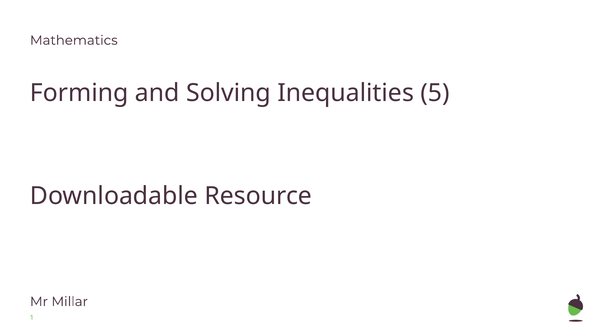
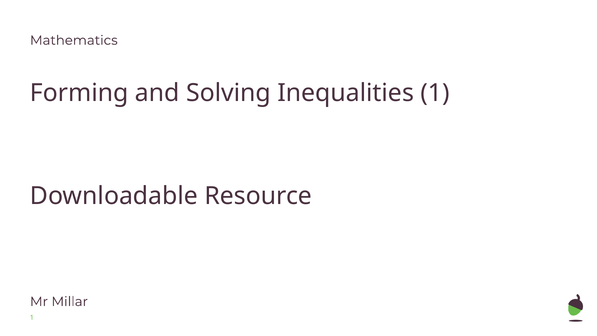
Inequalities 5: 5 -> 1 (435, 93)
